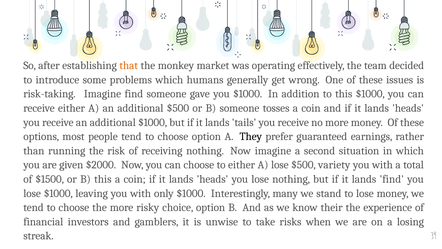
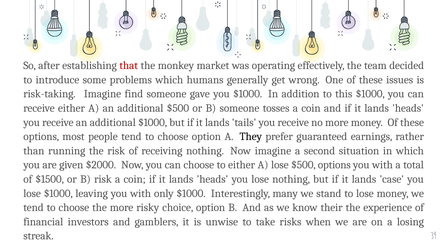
that colour: orange -> red (129, 65)
$500 variety: variety -> options (334, 165)
B this: this -> risk (103, 179)
lands find: find -> case (392, 179)
